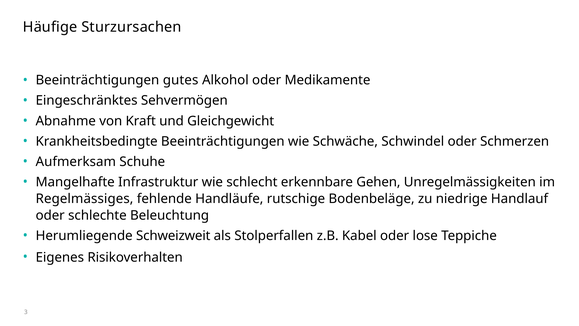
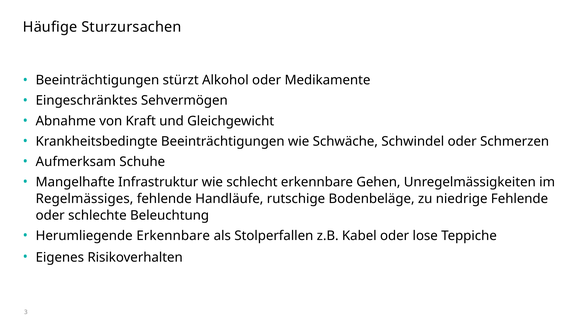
gutes: gutes -> stürzt (181, 80)
niedrige Handlauf: Handlauf -> Fehlende (520, 199)
Herumliegende Schweizweit: Schweizweit -> Erkennbare (173, 236)
